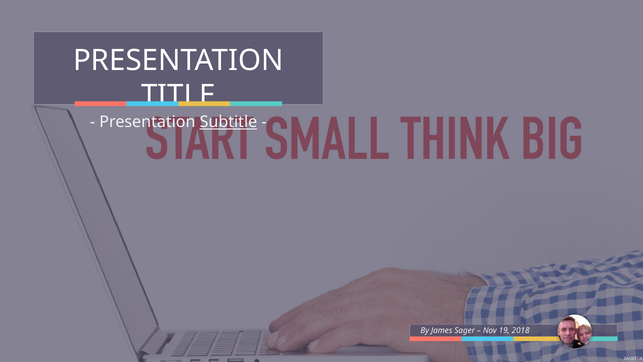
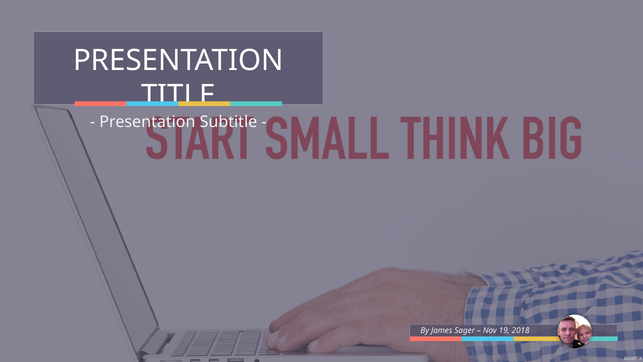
Subtitle underline: present -> none (228, 122)
